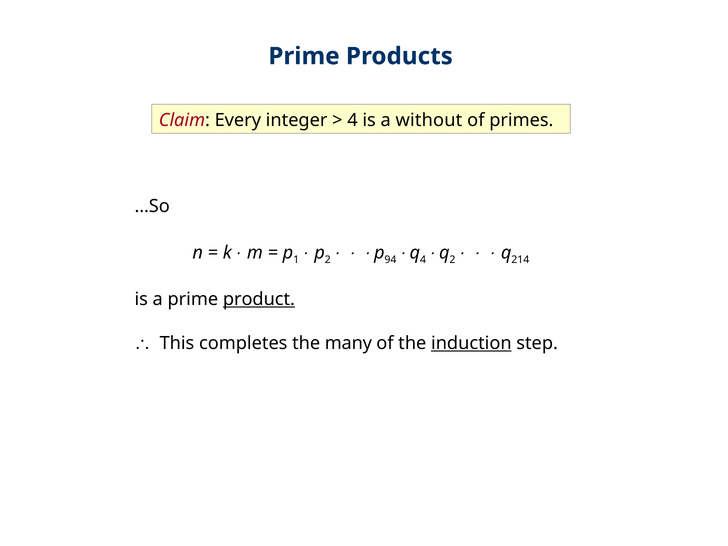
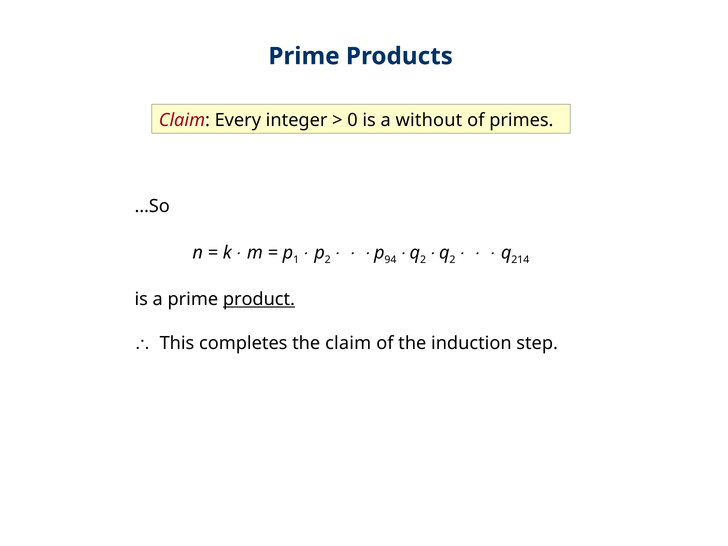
4: 4 -> 0 (353, 120)
4: 4 -> 2 (423, 260)
the many: many -> claim (348, 343)
induction underline: present -> none (471, 343)
